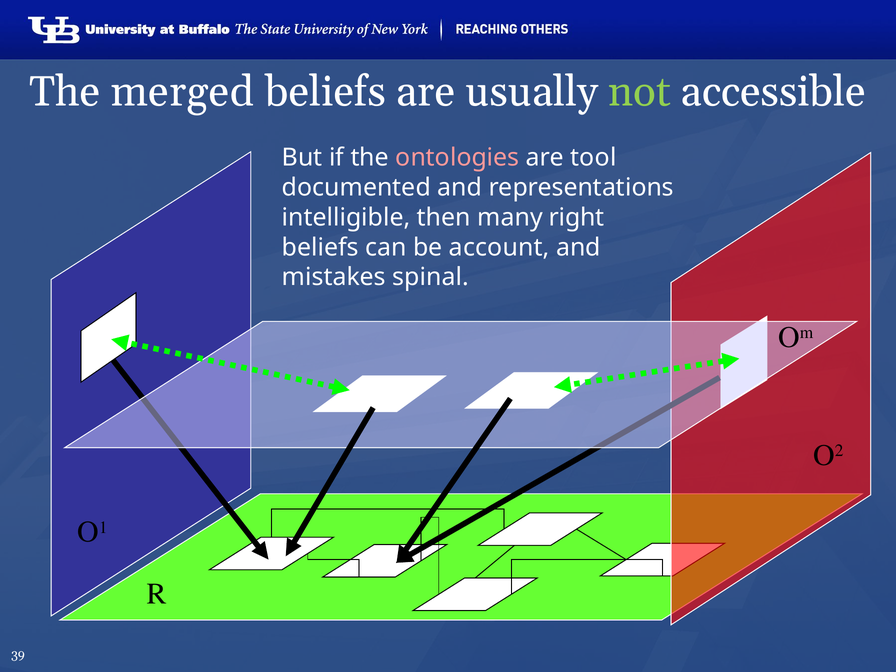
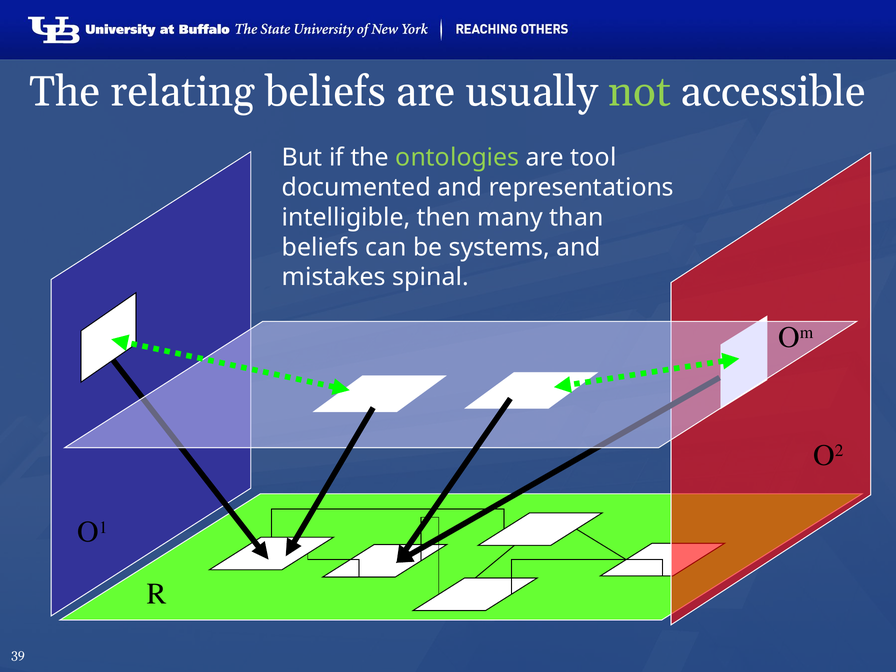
merged: merged -> relating (183, 92)
ontologies colour: pink -> light green (457, 158)
right: right -> than (576, 218)
account: account -> systems (499, 247)
